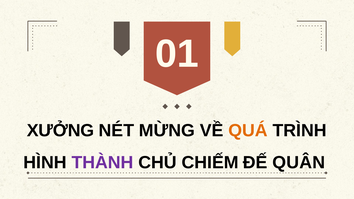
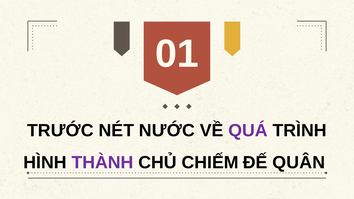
XƯỞNG: XƯỞNG -> TRƯỚC (60, 131)
MỪNG: MỪNG -> NƯỚC (167, 131)
QUÁ colour: orange -> purple (248, 131)
